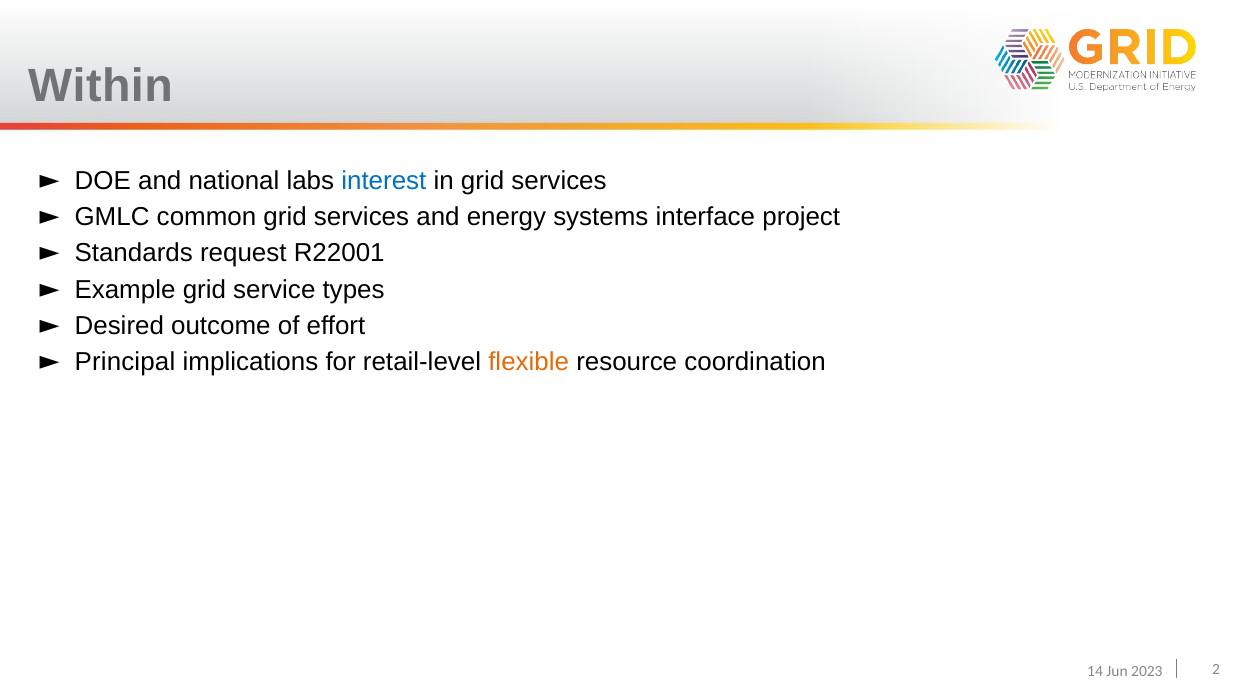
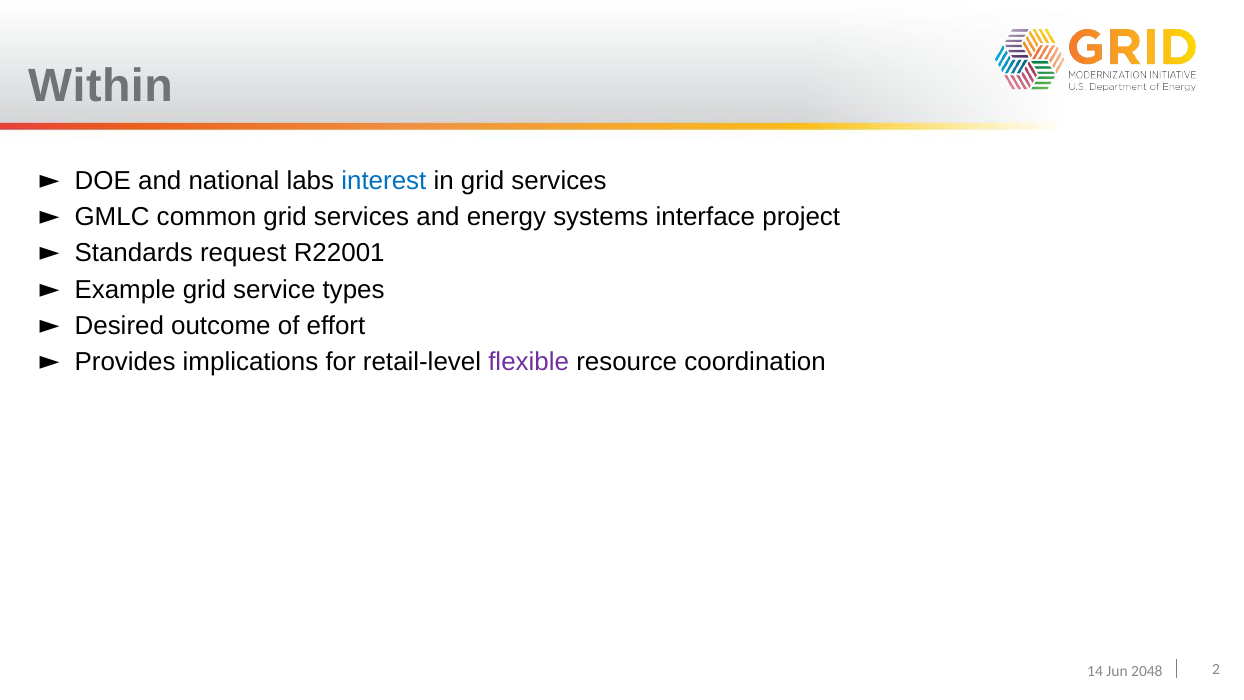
Principal: Principal -> Provides (125, 362)
flexible colour: orange -> purple (529, 362)
2023: 2023 -> 2048 (1147, 671)
